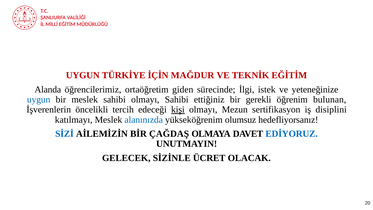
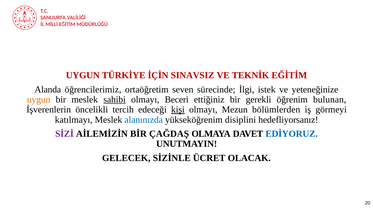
MAĞDUR: MAĞDUR -> SINAVSIZ (193, 75)
giden: giden -> seven (183, 89)
uygun colour: blue -> orange (39, 99)
sahibi underline: none -> present (115, 99)
olmayı Sahibi: Sahibi -> Beceri (177, 99)
sertifikasyon: sertifikasyon -> bölümlerden (276, 110)
disiplini: disiplini -> görmeyi (331, 110)
olumsuz: olumsuz -> disiplini (240, 120)
SİZİ colour: blue -> purple (64, 134)
